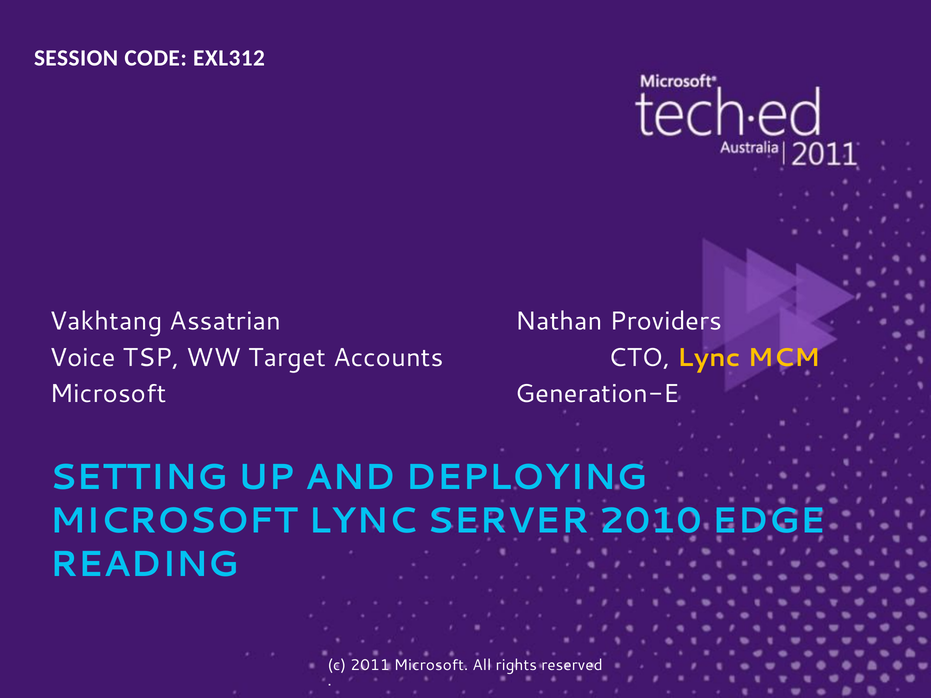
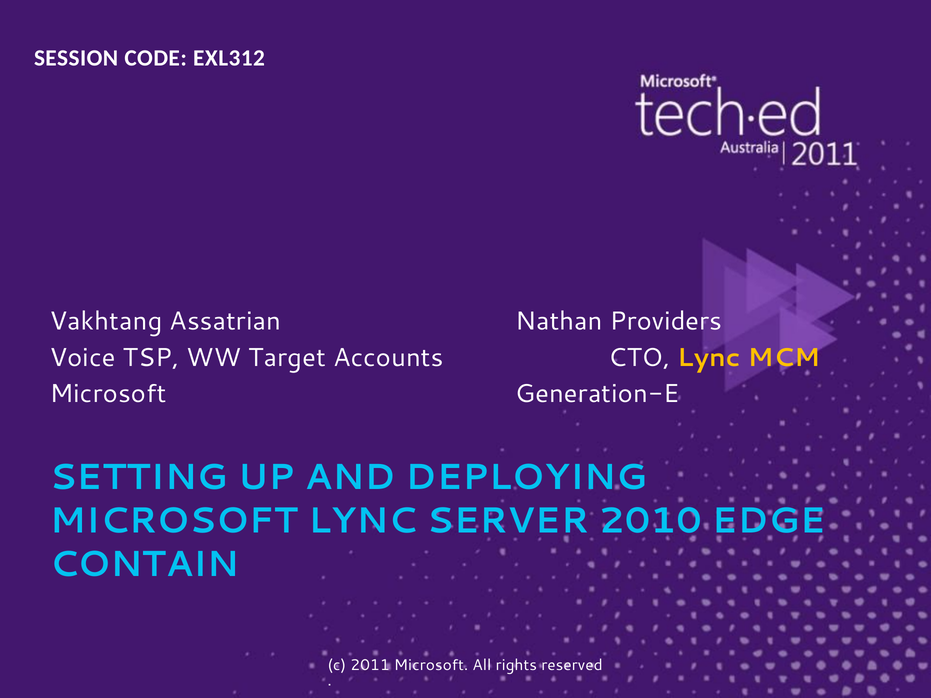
READING: READING -> CONTAIN (144, 565)
